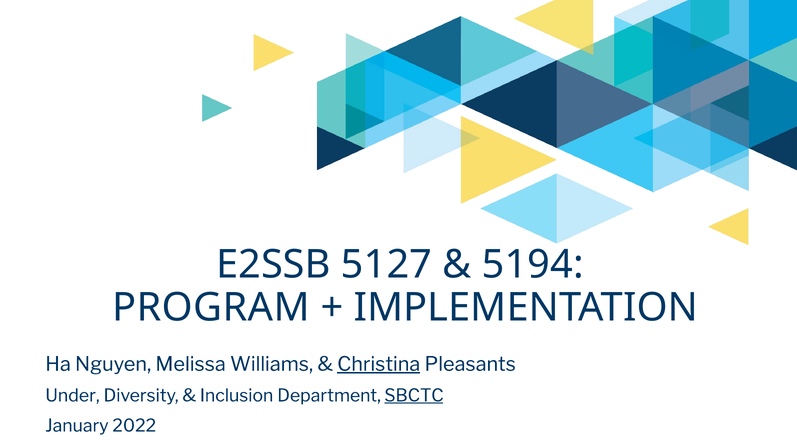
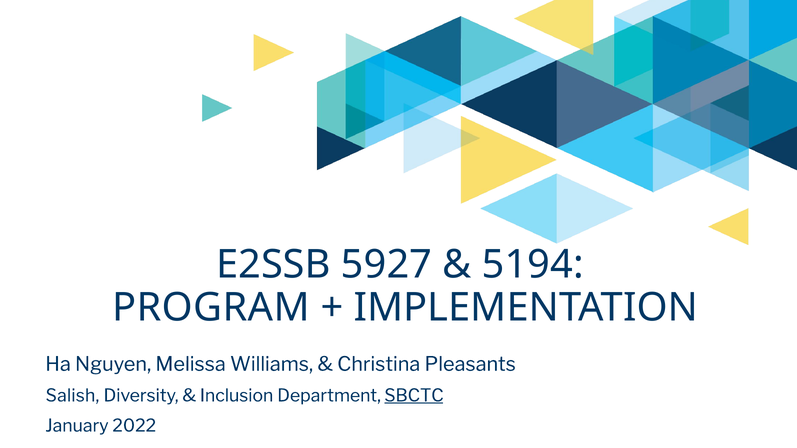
5127: 5127 -> 5927 (387, 265)
Christina underline: present -> none (379, 365)
Under: Under -> Salish (72, 396)
